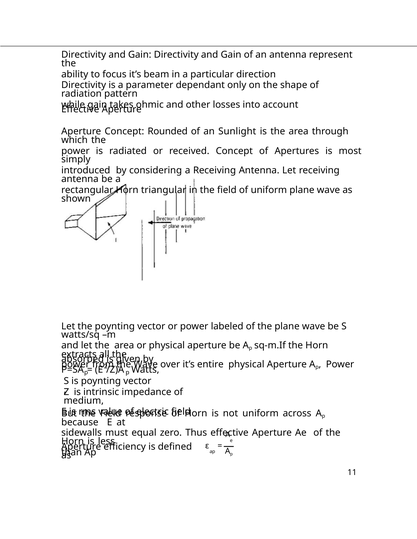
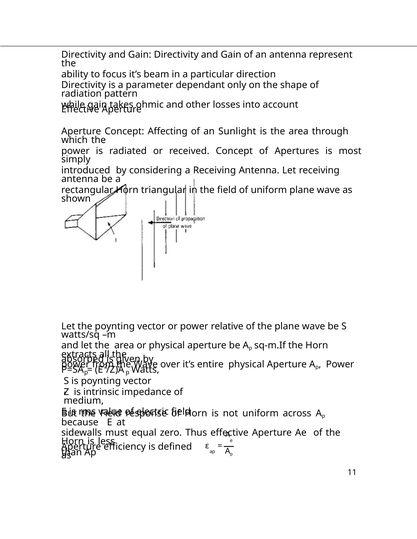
Rounded: Rounded -> Affecting (168, 131)
labeled: labeled -> relative (227, 327)
